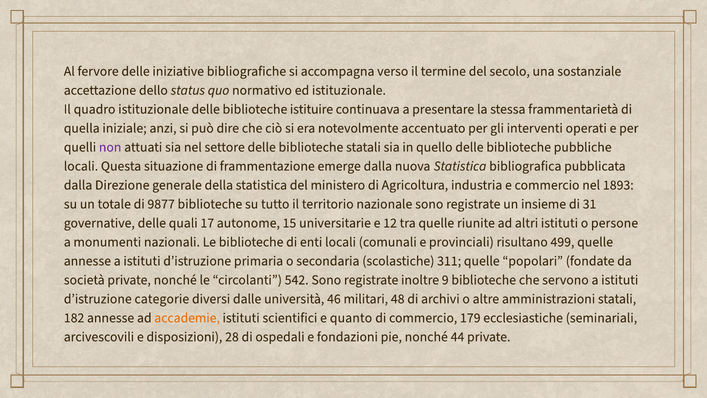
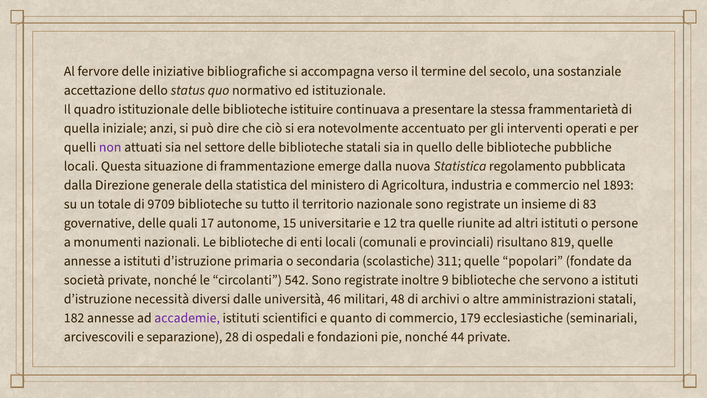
bibliografica: bibliografica -> regolamento (525, 166)
9877: 9877 -> 9709 (161, 204)
31: 31 -> 83 (590, 204)
499: 499 -> 819 (562, 242)
categorie: categorie -> necessità (162, 299)
accademie colour: orange -> purple (187, 318)
disposizioni: disposizioni -> separazione (184, 336)
